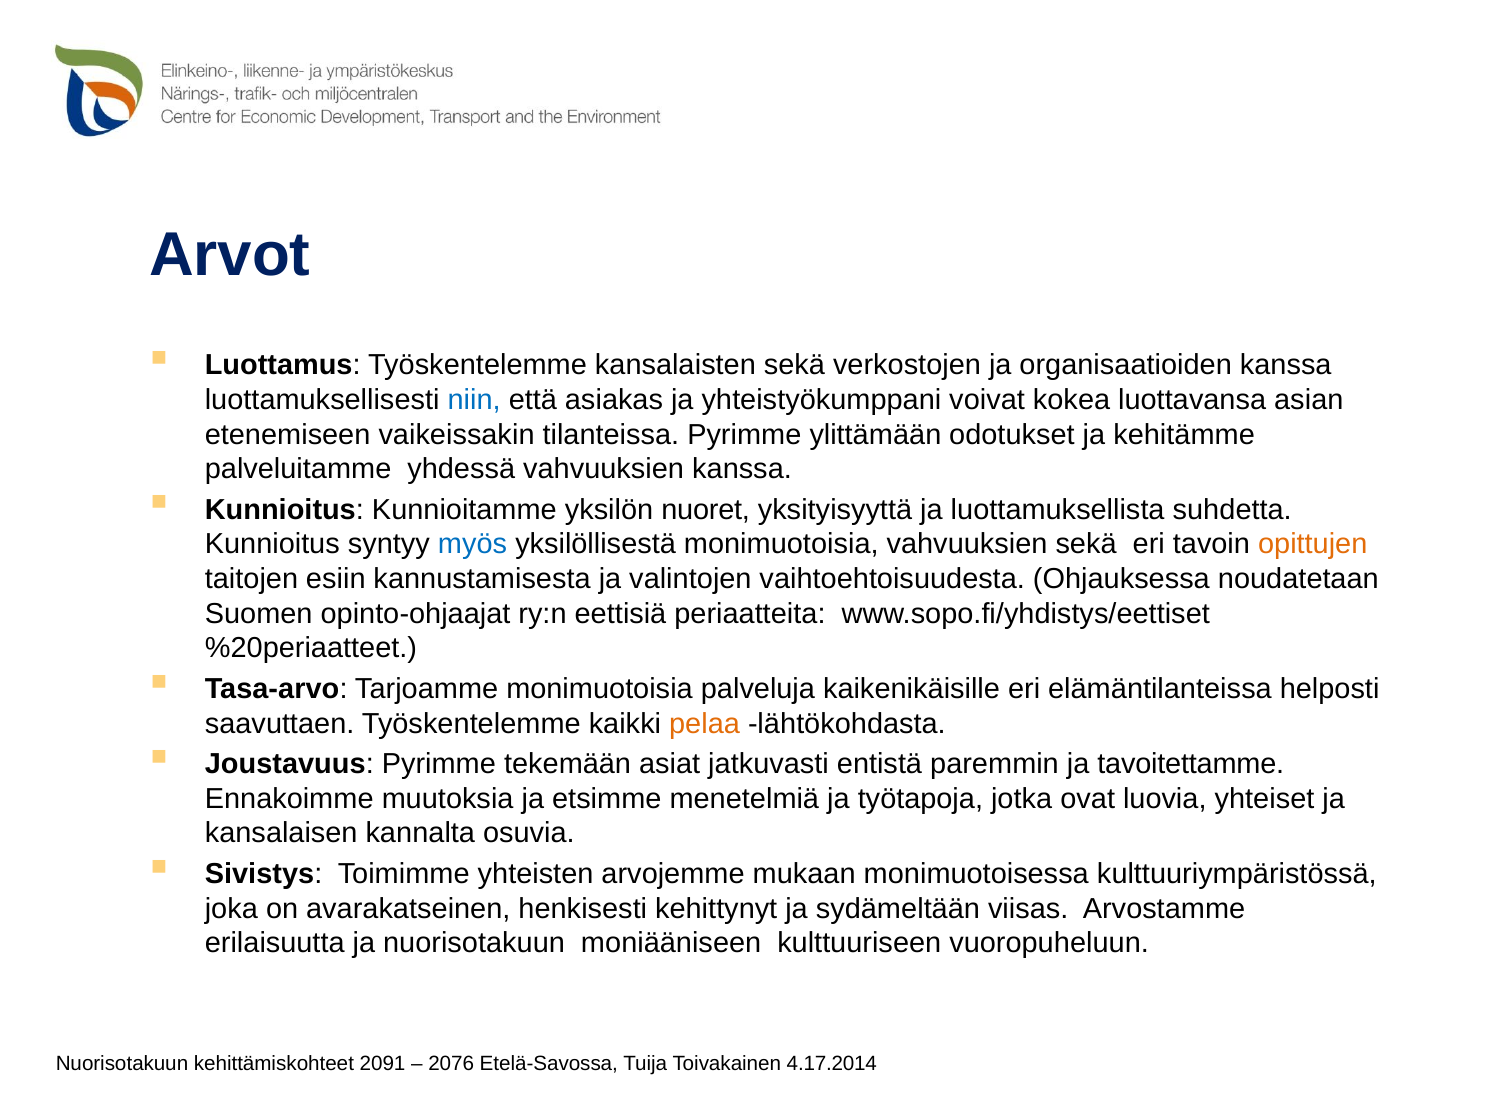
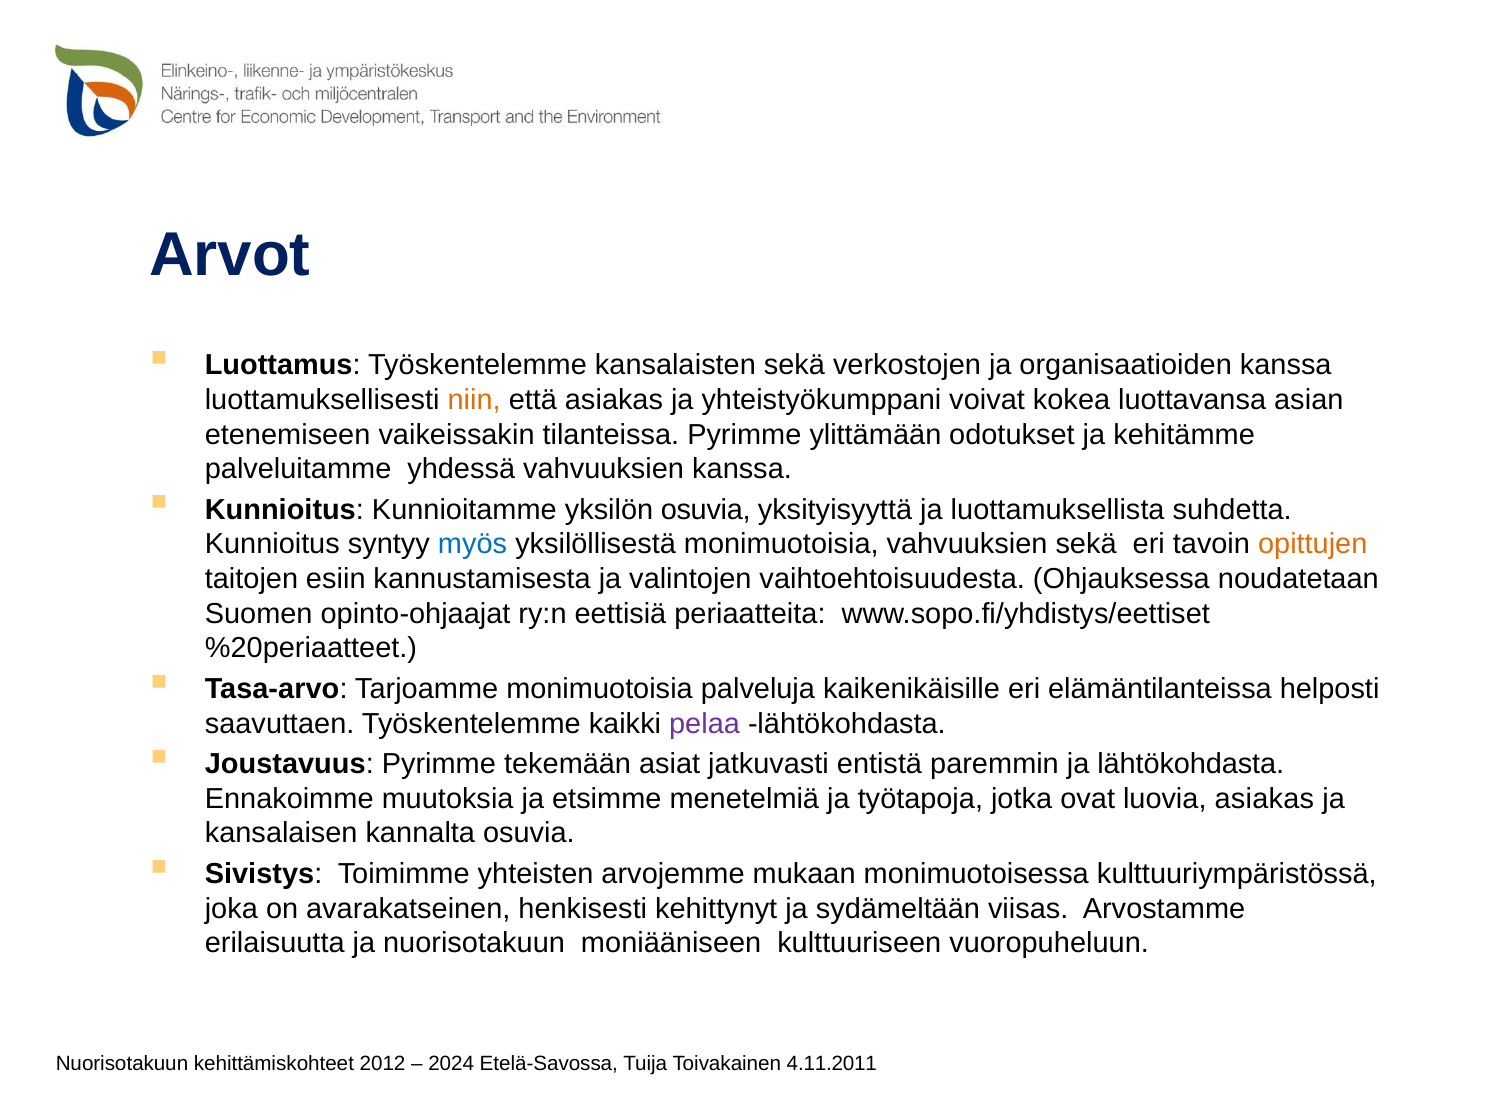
niin colour: blue -> orange (474, 400)
yksilön nuoret: nuoret -> osuvia (706, 510)
pelaa colour: orange -> purple (705, 724)
ja tavoitettamme: tavoitettamme -> lähtökohdasta (1191, 764)
luovia yhteiset: yhteiset -> asiakas (1264, 799)
2091: 2091 -> 2012 (383, 1064)
2076: 2076 -> 2024 (451, 1064)
4.17.2014: 4.17.2014 -> 4.11.2011 (832, 1064)
